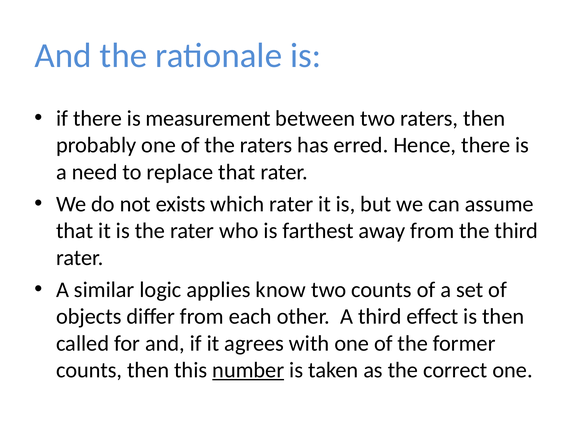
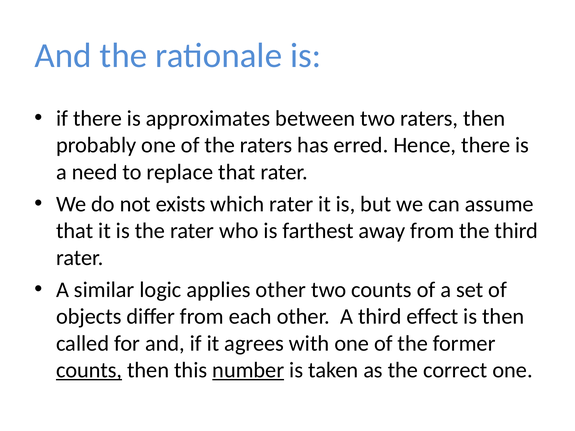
measurement: measurement -> approximates (208, 118)
applies know: know -> other (281, 290)
counts underline: none -> present (89, 370)
